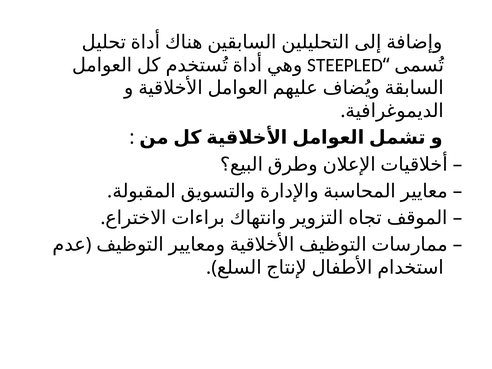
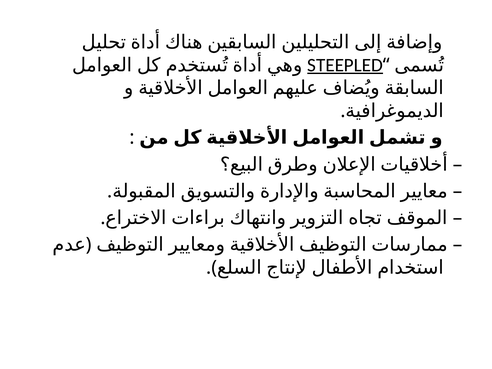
STEEPLED underline: none -> present (345, 65)
